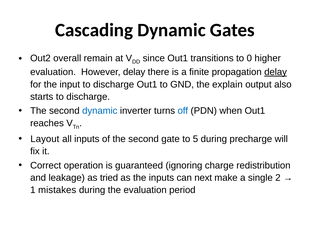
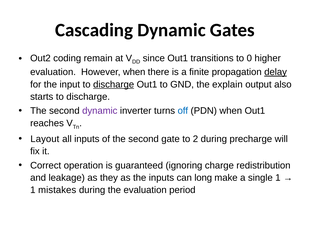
overall: overall -> coding (67, 58)
However delay: delay -> when (134, 72)
discharge underline: none -> present (114, 84)
dynamic colour: blue -> purple (100, 111)
5: 5 -> 2 (195, 139)
tried: tried -> they (109, 177)
next: next -> long (203, 177)
single 2: 2 -> 1 (278, 177)
